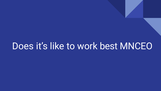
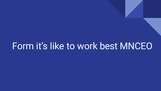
Does: Does -> Form (23, 46)
